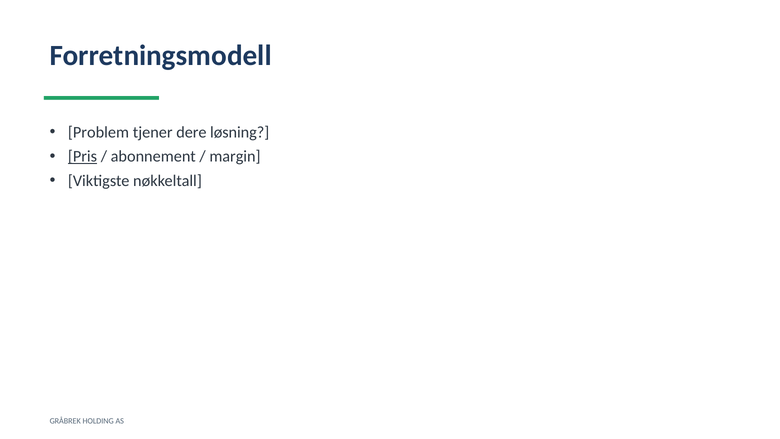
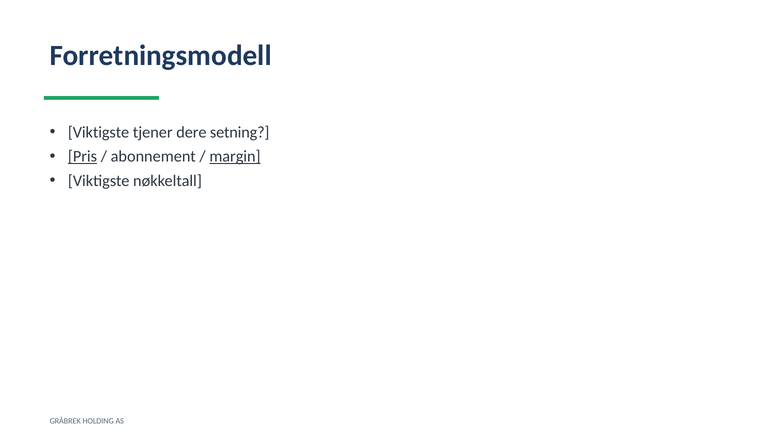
Problem: Problem -> Viktigste (99, 132)
løsning: løsning -> setning (240, 132)
margin underline: none -> present (235, 156)
